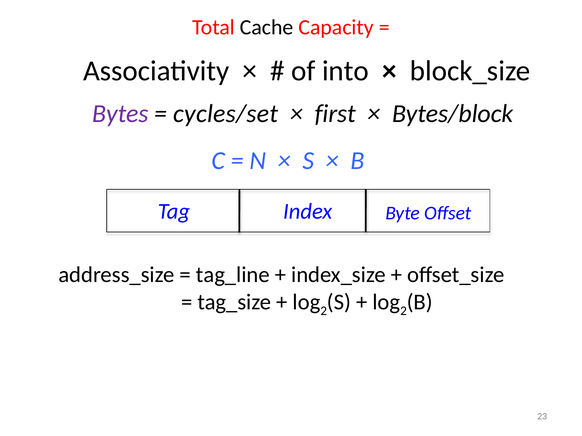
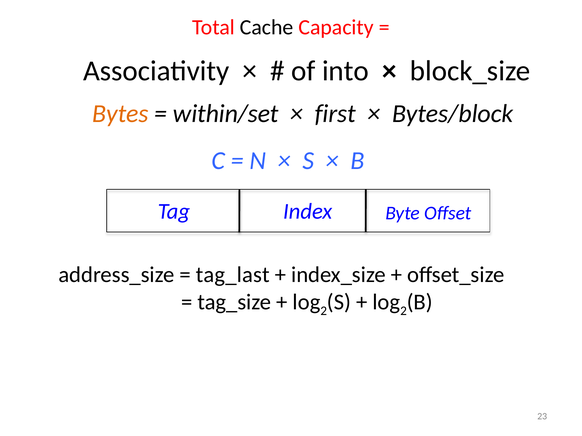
Bytes colour: purple -> orange (120, 114)
cycles/set: cycles/set -> within/set (226, 114)
tag_line: tag_line -> tag_last (233, 275)
